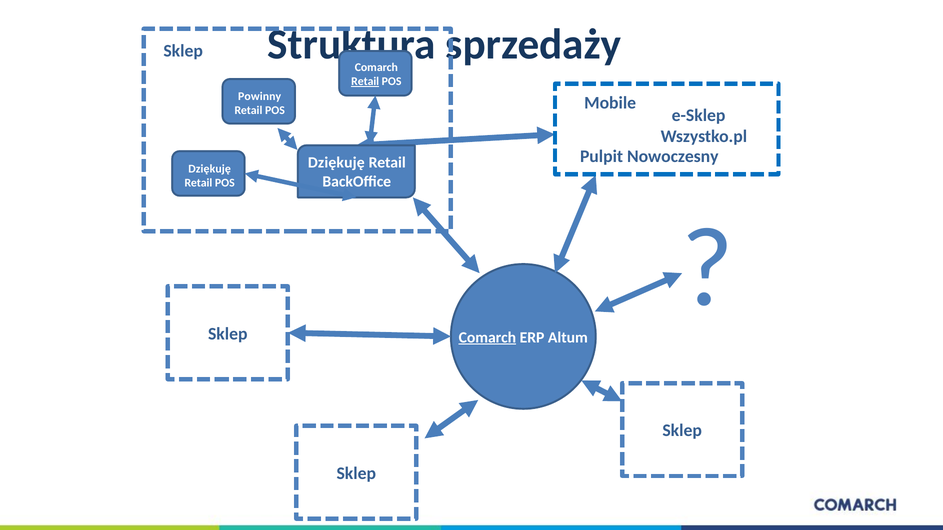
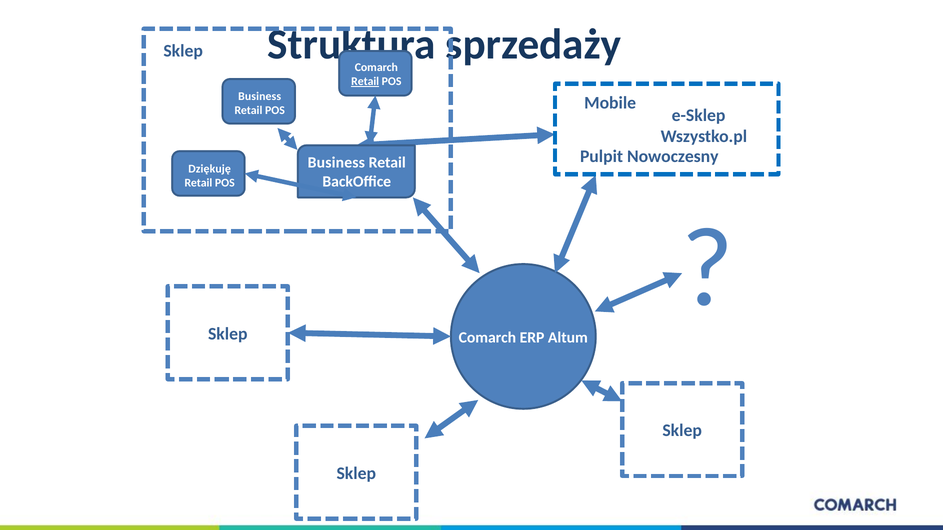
Powinny: Powinny -> Business (260, 96)
Dziękuję: Dziękuję -> Business (336, 163)
Comarch underline: present -> none (487, 338)
